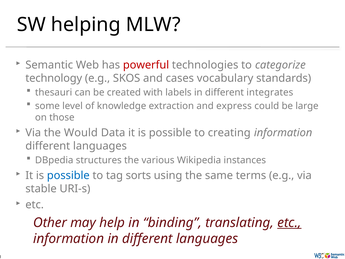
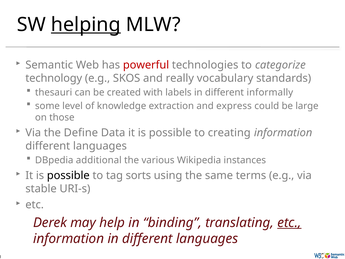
helping underline: none -> present (86, 25)
cases: cases -> really (180, 78)
integrates: integrates -> informally (270, 92)
Would: Would -> Define (81, 133)
structures: structures -> additional (99, 160)
possible colour: blue -> black (68, 175)
Other: Other -> Derek (50, 222)
